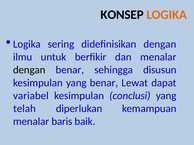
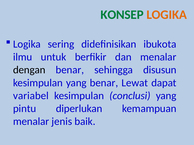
KONSEP colour: black -> green (122, 15)
didefinisikan dengan: dengan -> ibukota (160, 44)
telah: telah -> pintu (25, 109)
baris: baris -> jenis (62, 122)
